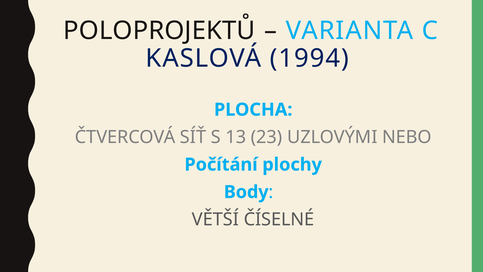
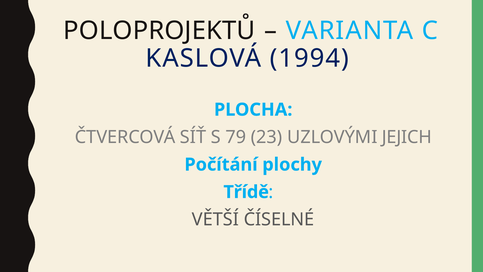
13: 13 -> 79 (236, 137)
NEBO: NEBO -> JEJICH (407, 137)
Body: Body -> Třídě (246, 192)
